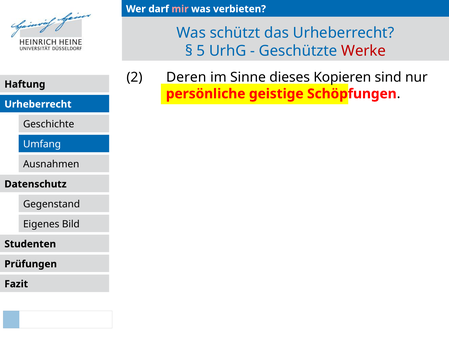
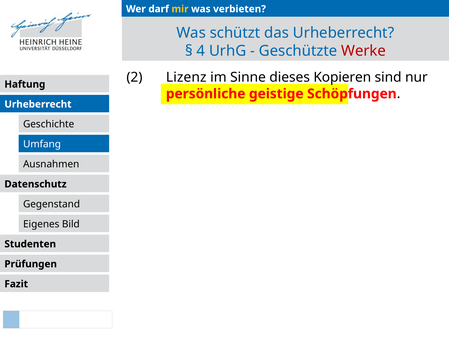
mir colour: pink -> yellow (180, 9)
5: 5 -> 4 (201, 51)
Deren: Deren -> Lizenz (186, 77)
